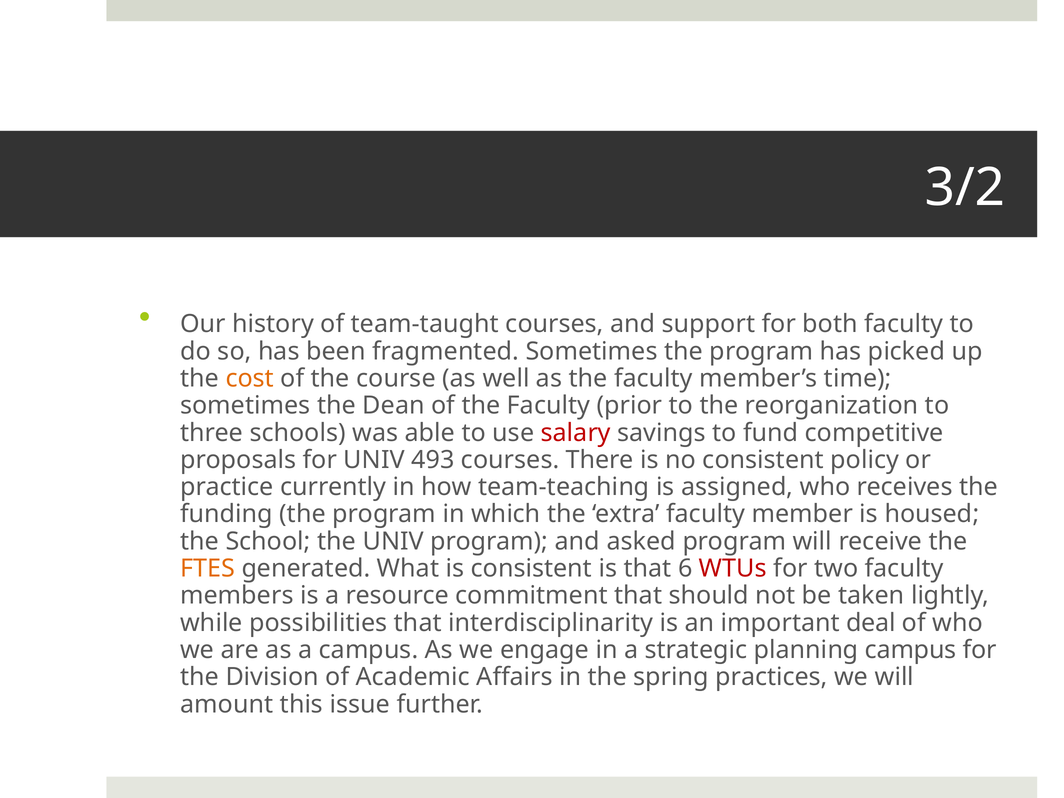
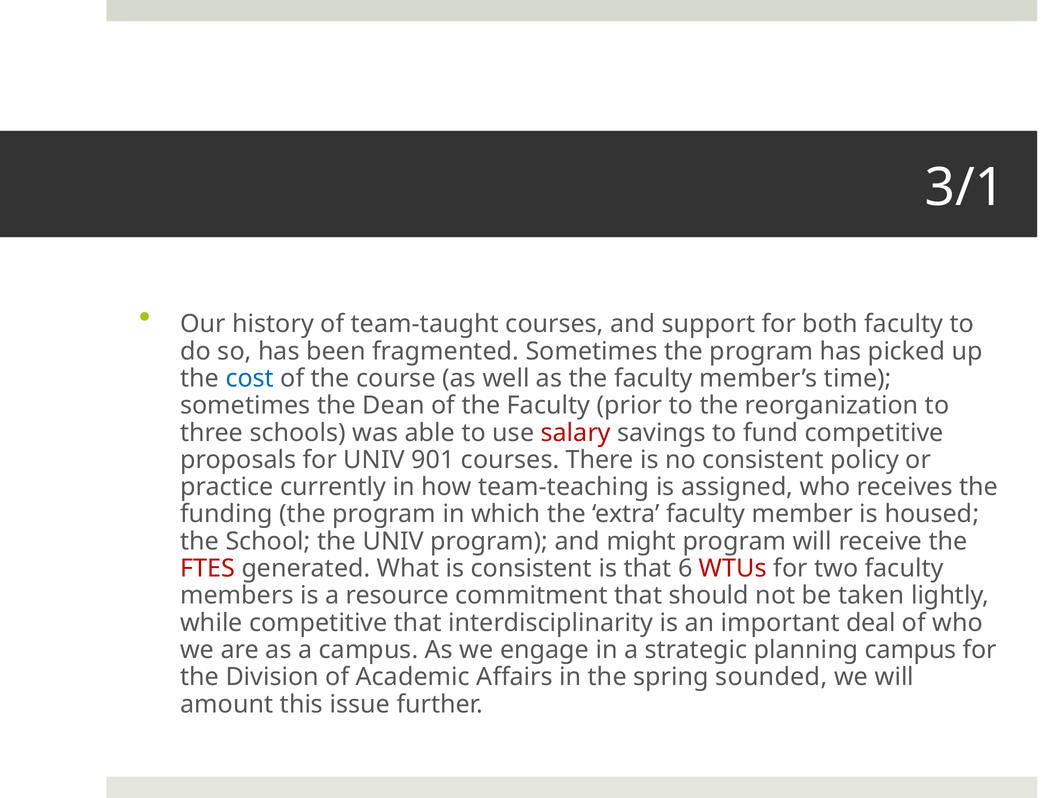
3/2: 3/2 -> 3/1 (965, 188)
cost colour: orange -> blue (250, 378)
493: 493 -> 901 (433, 460)
asked: asked -> might (641, 541)
FTES colour: orange -> red (208, 568)
while possibilities: possibilities -> competitive (318, 623)
practices: practices -> sounded (771, 677)
